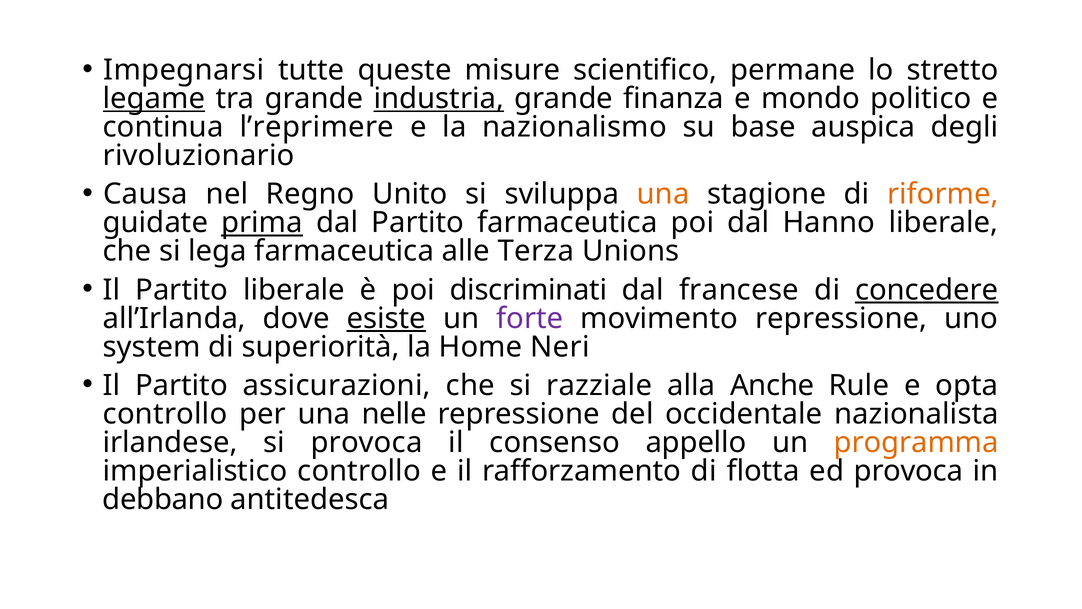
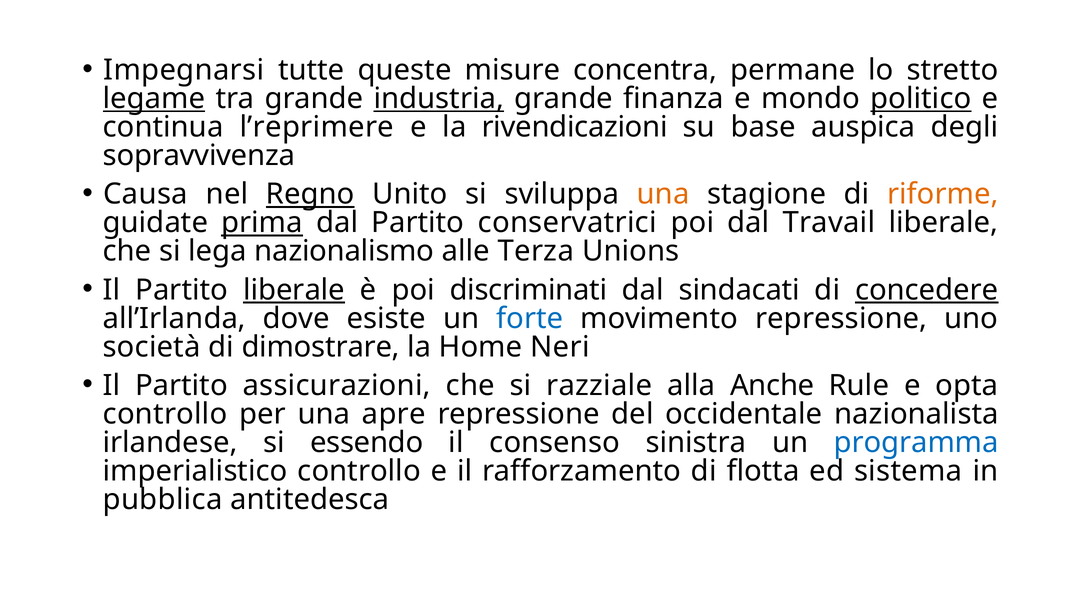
scientifico: scientifico -> concentra (645, 70)
politico underline: none -> present (921, 99)
nazionalismo: nazionalismo -> rivendicazioni (575, 127)
rivoluzionario: rivoluzionario -> sopravvivenza (199, 156)
Regno underline: none -> present (310, 194)
Partito farmaceutica: farmaceutica -> conservatrici (567, 223)
Hanno: Hanno -> Travail (829, 223)
lega farmaceutica: farmaceutica -> nazionalismo (344, 251)
liberale underline: none -> present (294, 290)
francese: francese -> sindacati (739, 290)
esiste underline: present -> none (386, 318)
forte colour: purple -> blue (530, 318)
system: system -> società (152, 347)
superiorità: superiorità -> dimostrare (321, 347)
nelle: nelle -> apre (394, 414)
si provoca: provoca -> essendo (367, 442)
appello: appello -> sinistra (696, 442)
programma colour: orange -> blue (916, 442)
ed provoca: provoca -> sistema (908, 471)
debbano: debbano -> pubblica (163, 499)
